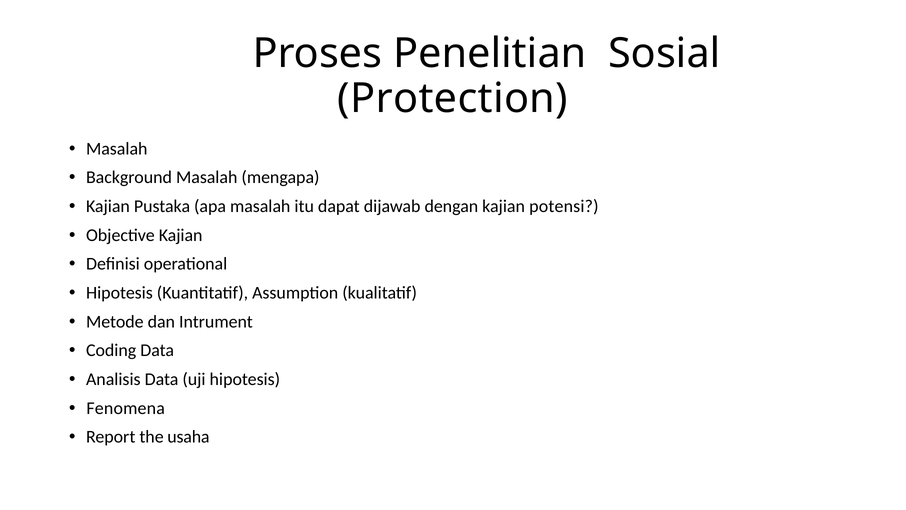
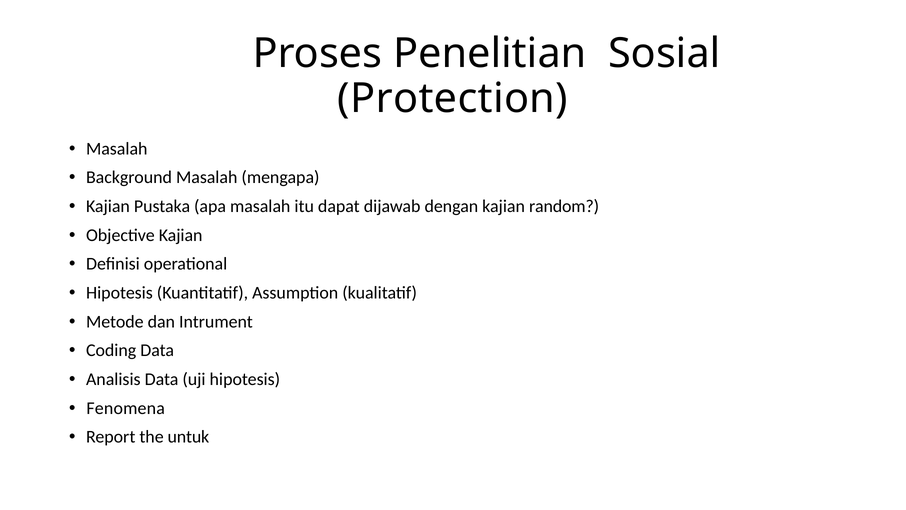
potensi: potensi -> random (564, 206)
usaha: usaha -> untuk (188, 437)
